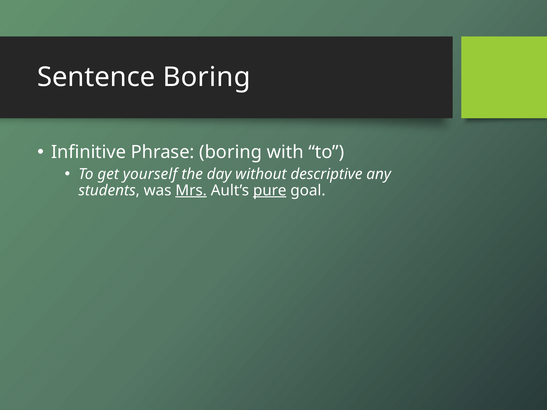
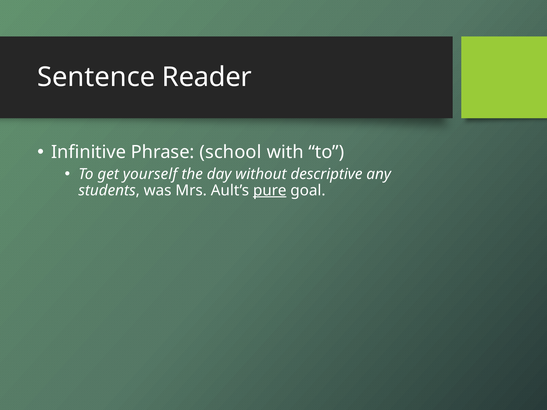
Sentence Boring: Boring -> Reader (207, 77)
Phrase boring: boring -> school (231, 152)
Mrs underline: present -> none (191, 191)
